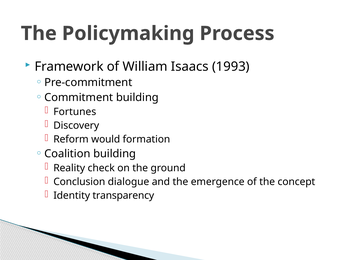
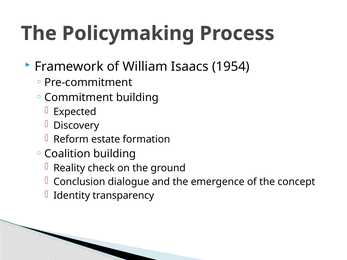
1993: 1993 -> 1954 (231, 67)
Fortunes: Fortunes -> Expected (75, 112)
would: would -> estate (106, 139)
